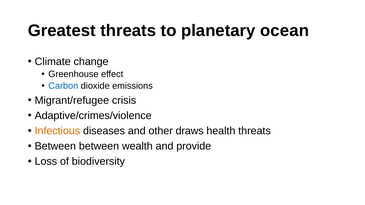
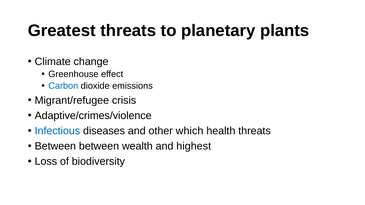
ocean: ocean -> plants (285, 31)
Infectious colour: orange -> blue (57, 131)
draws: draws -> which (190, 131)
provide: provide -> highest (194, 146)
